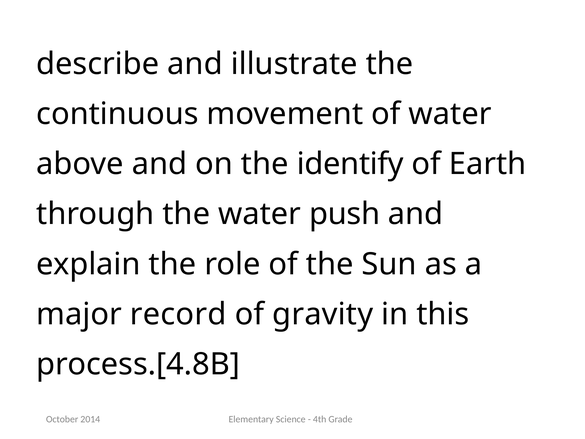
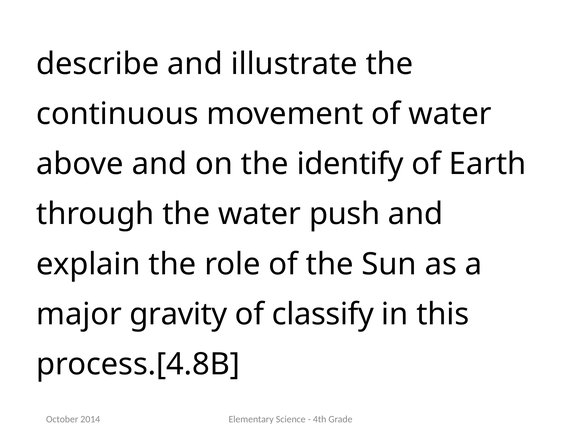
record: record -> gravity (178, 314)
gravity: gravity -> classify (323, 314)
